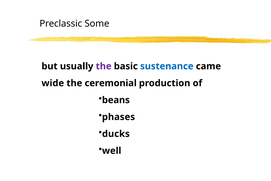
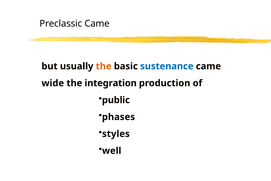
Preclassic Some: Some -> Came (97, 24)
the colour: purple -> orange (104, 66)
ceremonial: ceremonial -> integration (111, 83)
beans: beans -> public (116, 100)
ducks: ducks -> styles (116, 134)
